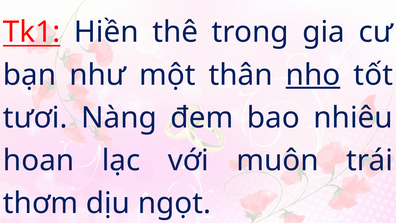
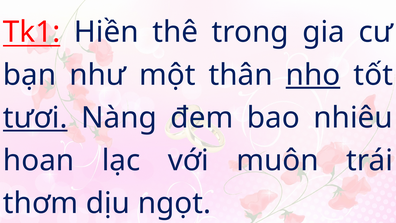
tươi underline: none -> present (35, 118)
